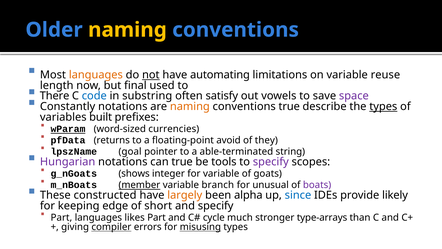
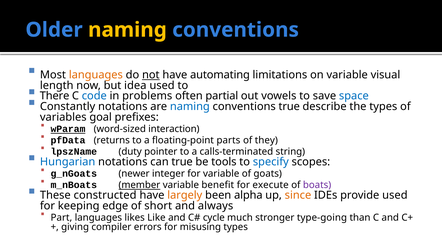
reuse: reuse -> visual (385, 75)
final: final -> idea (135, 85)
substring: substring -> problems (147, 96)
satisfy: satisfy -> partial (222, 96)
space colour: purple -> blue (354, 96)
naming colour: orange -> blue (190, 106)
types underline: present -> none (383, 106)
built: built -> goal (101, 117)
currencies: currencies -> interaction (174, 129)
avoid: avoid -> parts (228, 140)
goal: goal -> duty (130, 152)
able-terminated: able-terminated -> calls-terminated (236, 152)
Hungarian colour: purple -> blue (68, 162)
specify colour: purple -> blue (271, 162)
shows: shows -> newer (134, 174)
branch: branch -> benefit (218, 185)
unusual: unusual -> execute (271, 185)
since colour: blue -> orange (298, 195)
provide likely: likely -> used (395, 195)
and specify: specify -> always (216, 206)
likes Part: Part -> Like (156, 217)
type-arrays: type-arrays -> type-going (322, 217)
compiler underline: present -> none (111, 227)
misusing underline: present -> none (200, 227)
